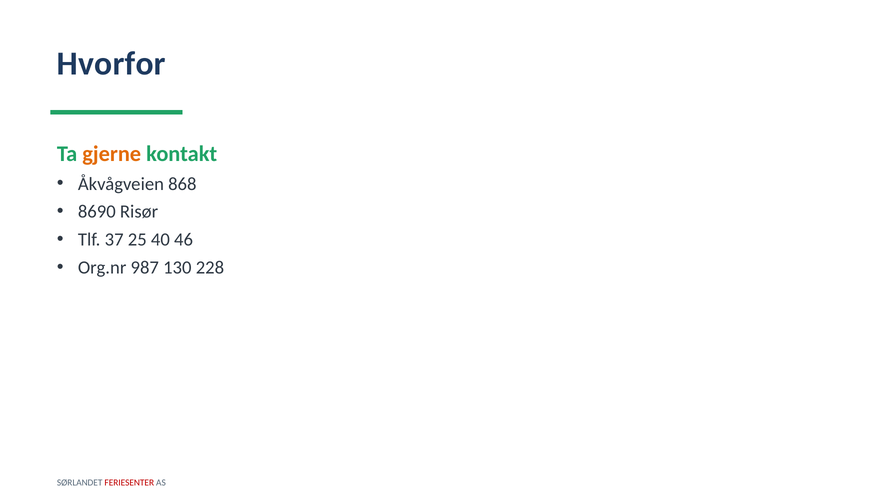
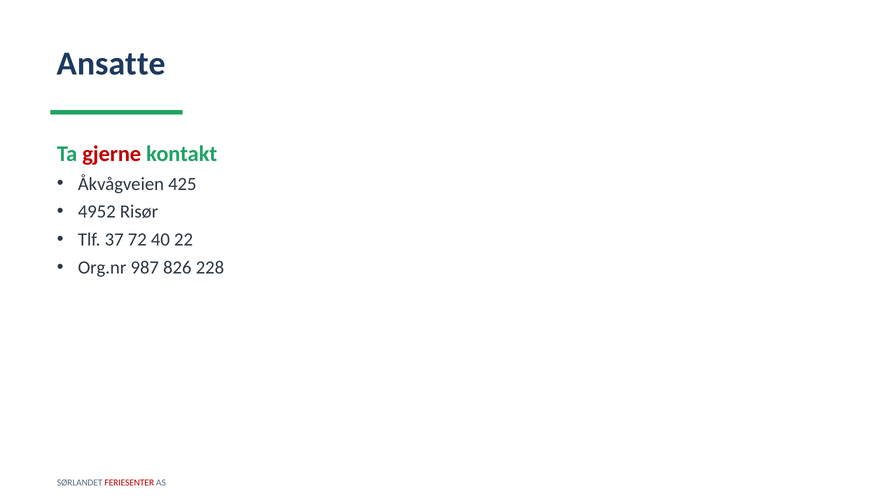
Hvorfor: Hvorfor -> Ansatte (111, 64)
gjerne colour: orange -> red (112, 154)
868: 868 -> 425 (182, 184)
8690: 8690 -> 4952 (97, 212)
25: 25 -> 72 (137, 240)
46: 46 -> 22 (184, 240)
130: 130 -> 826 (177, 268)
